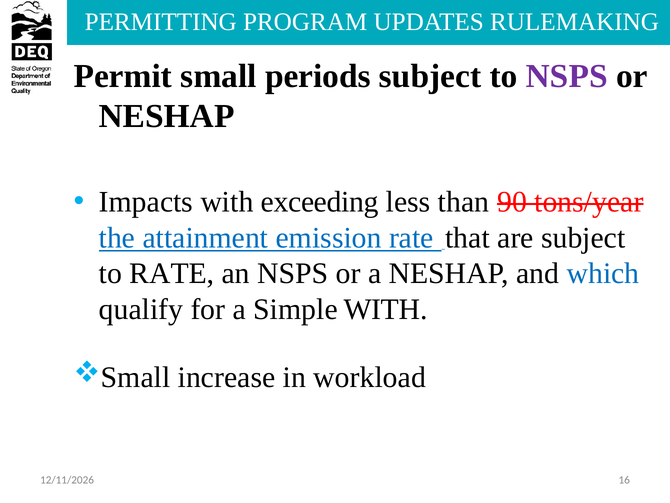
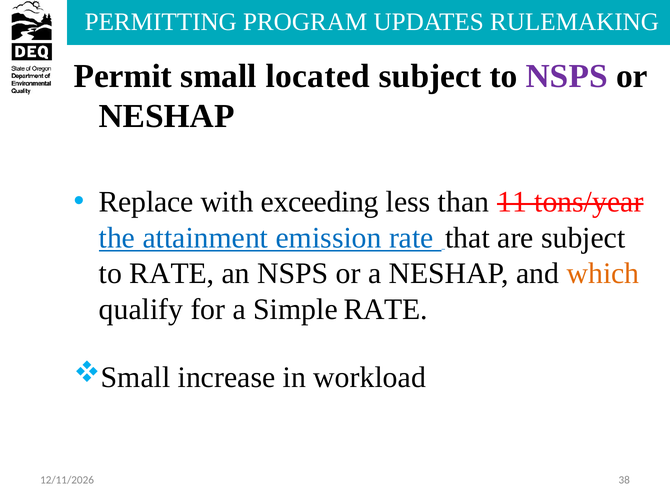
periods: periods -> located (318, 76)
Impacts: Impacts -> Replace (146, 202)
90: 90 -> 11 (512, 202)
which colour: blue -> orange (603, 273)
Simple WITH: WITH -> RATE (386, 309)
16: 16 -> 38 (624, 480)
